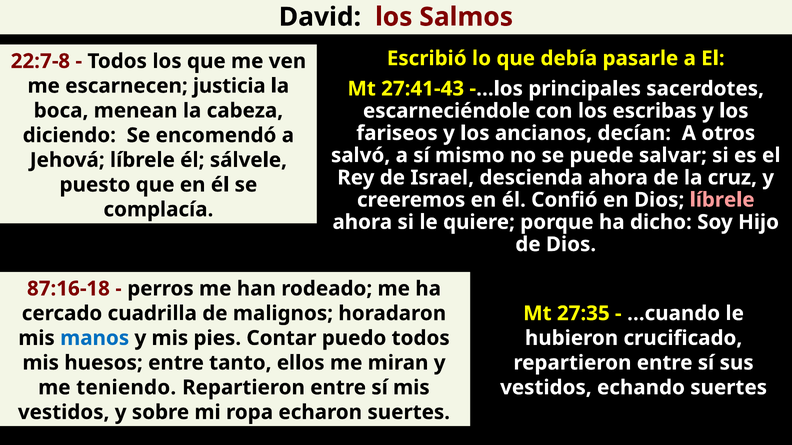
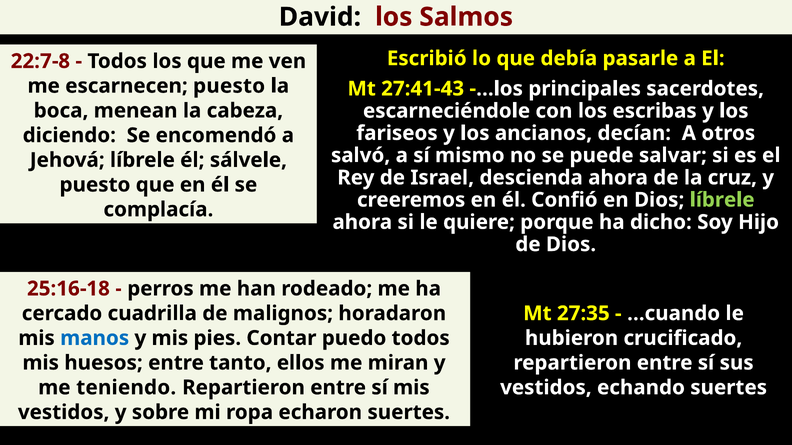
escarnecen justicia: justicia -> puesto (229, 86)
líbrele colour: pink -> light green (722, 200)
87:16-18: 87:16-18 -> 25:16-18 (68, 289)
